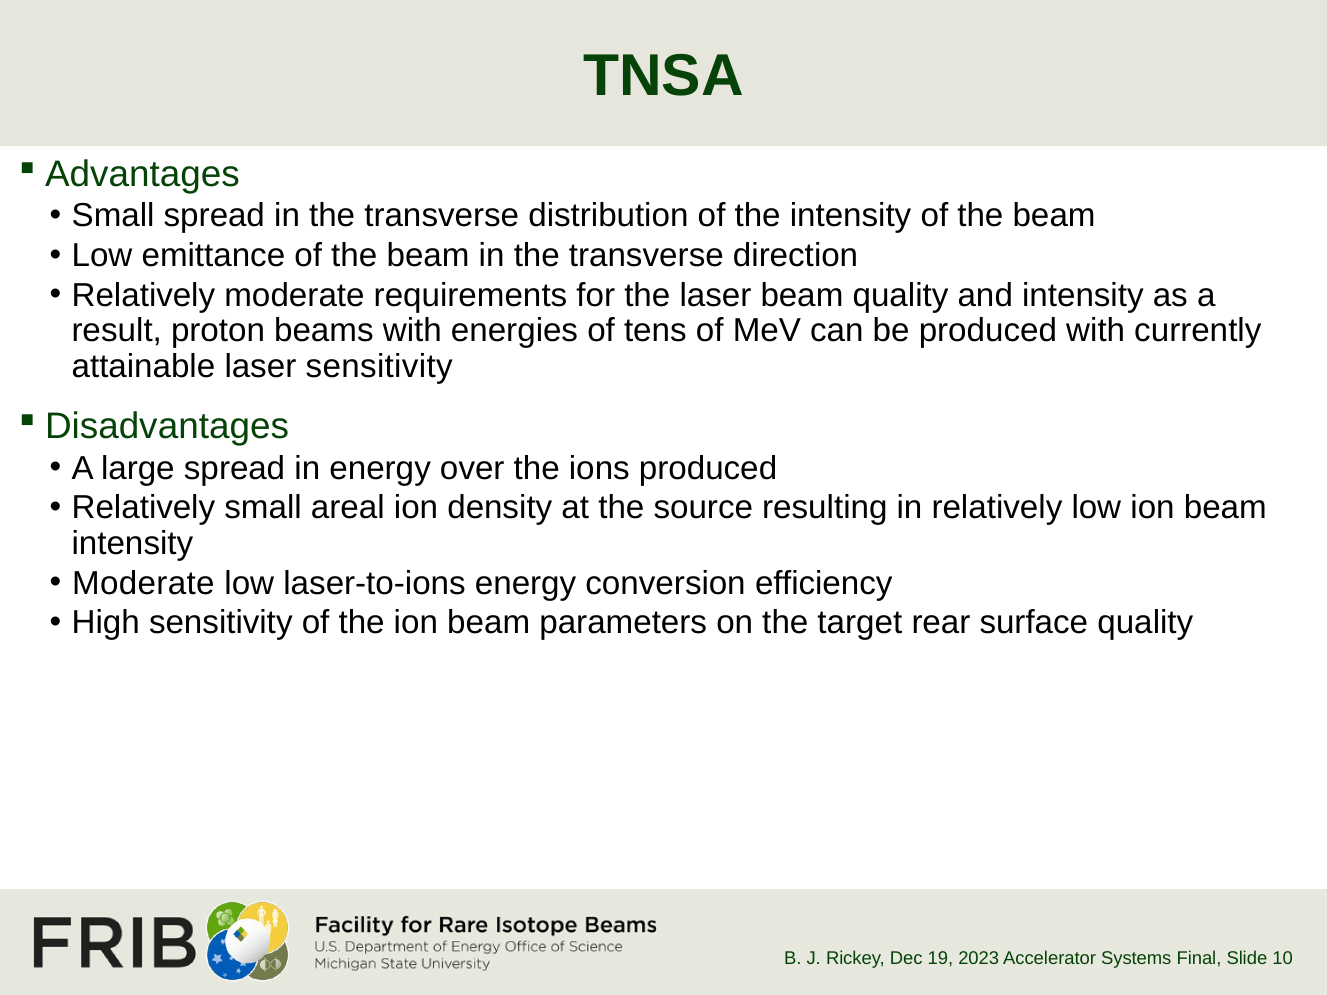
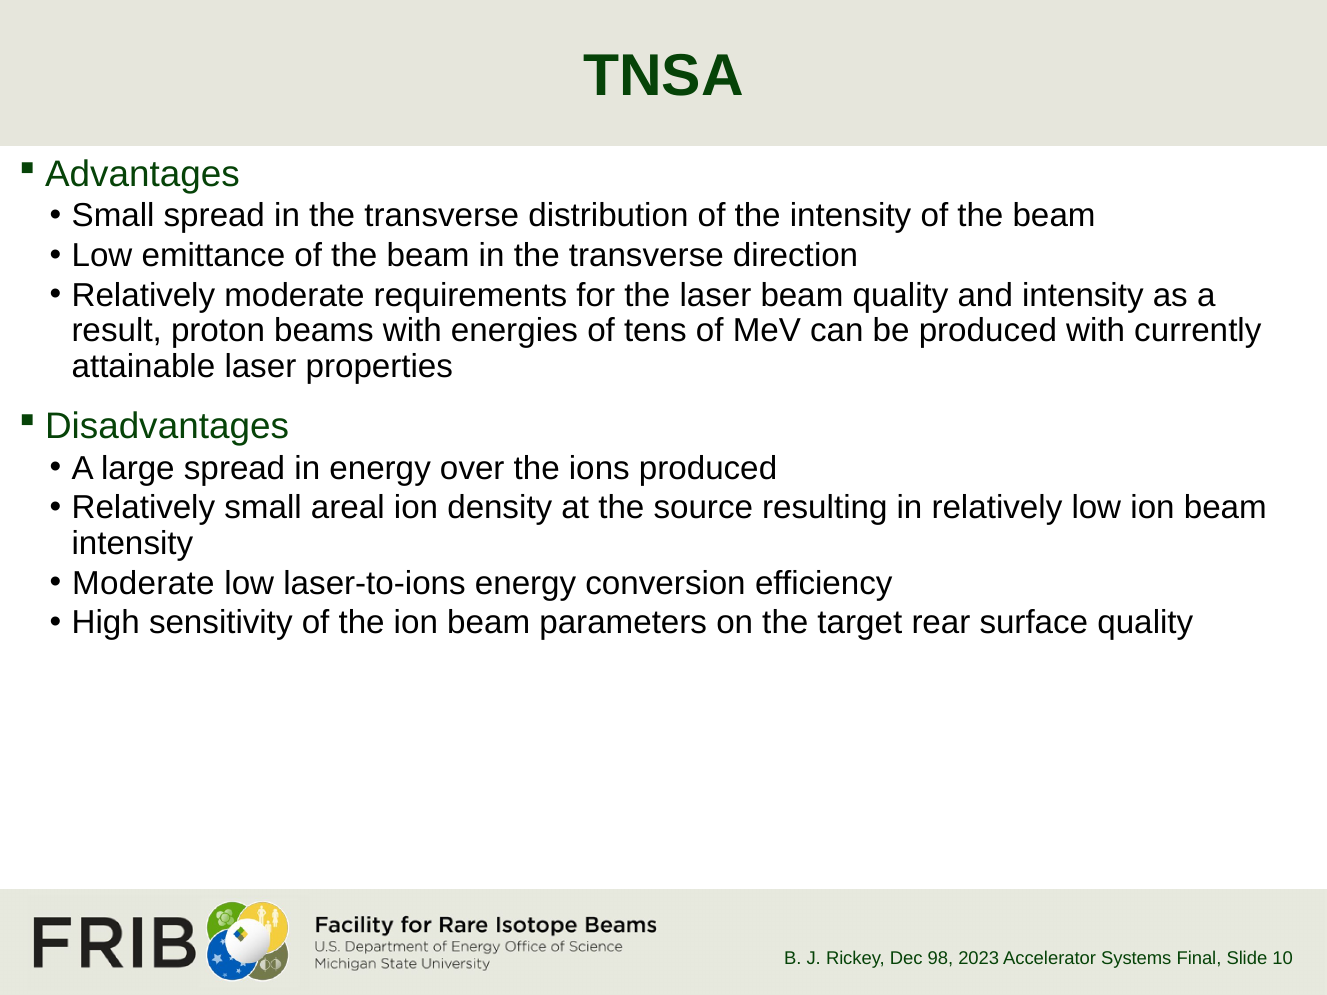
laser sensitivity: sensitivity -> properties (379, 367)
19: 19 -> 98 (940, 959)
